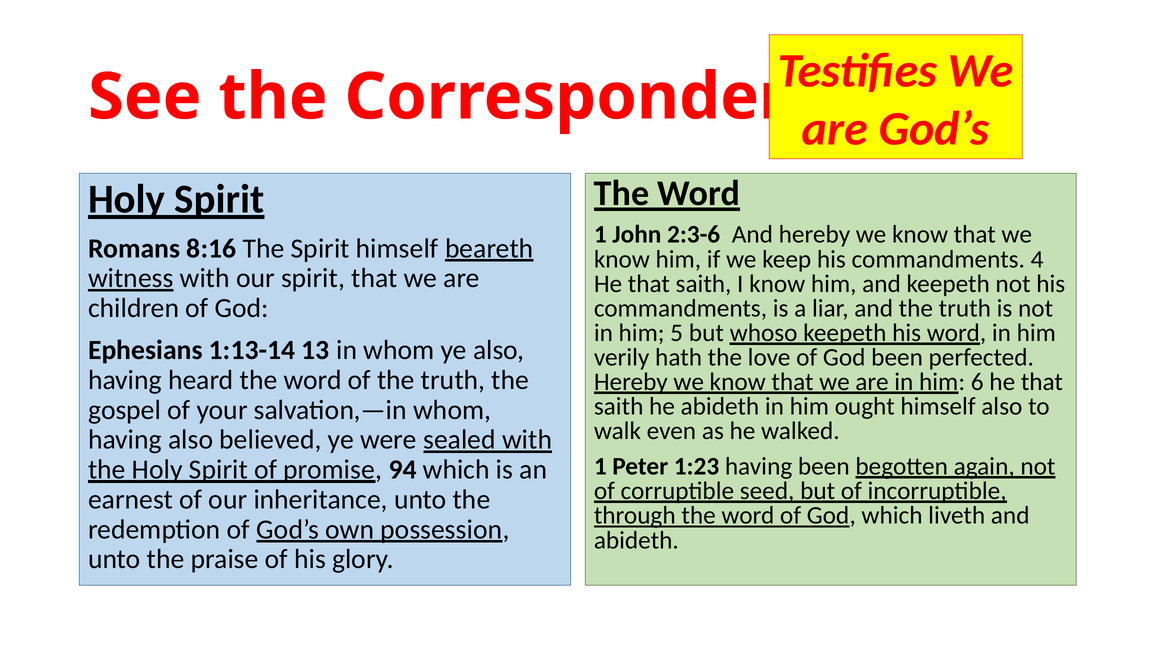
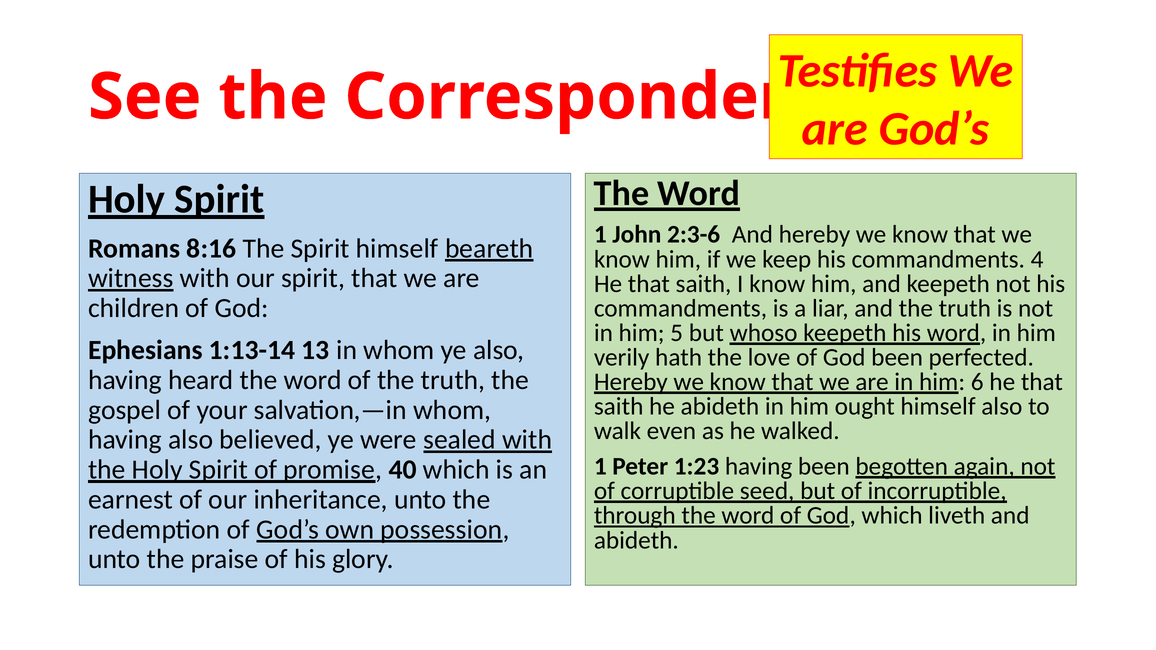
94: 94 -> 40 (403, 470)
